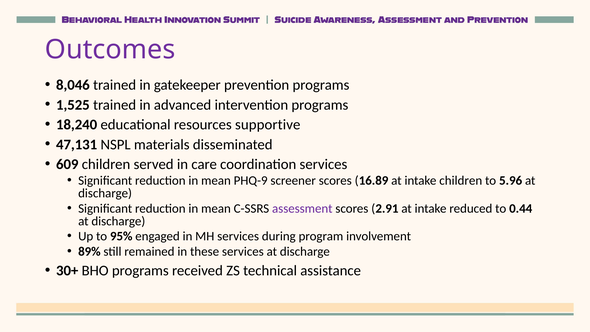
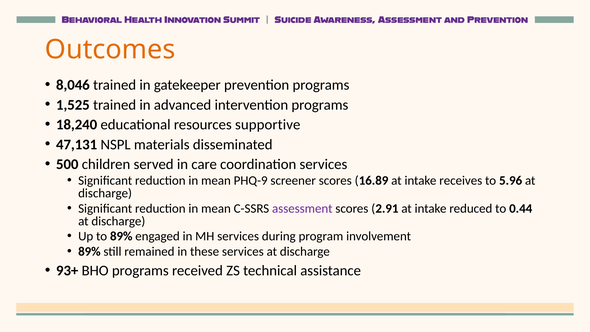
Outcomes colour: purple -> orange (110, 50)
609: 609 -> 500 (67, 164)
intake children: children -> receives (461, 181)
to 95%: 95% -> 89% (121, 236)
30+: 30+ -> 93+ (67, 270)
